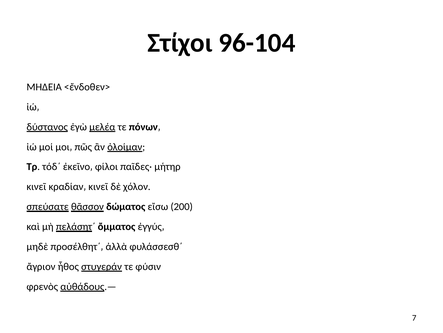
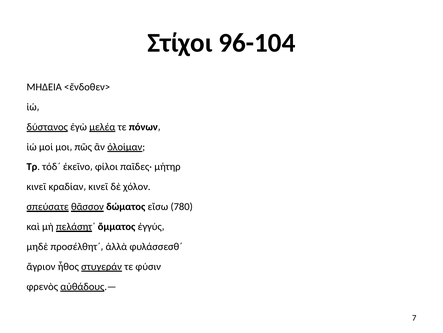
200: 200 -> 780 (182, 206)
